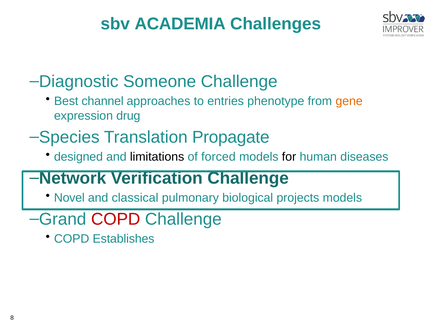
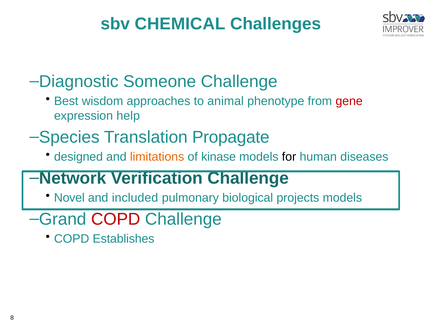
ACADEMIA: ACADEMIA -> CHEMICAL (180, 24)
channel: channel -> wisdom (102, 101)
entries: entries -> animal (226, 101)
gene colour: orange -> red (349, 101)
drug: drug -> help (128, 116)
limitations colour: black -> orange (157, 157)
forced: forced -> kinase (219, 157)
classical: classical -> included (135, 198)
